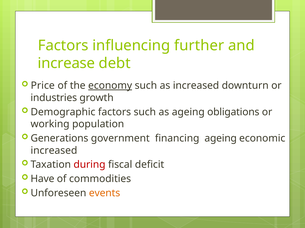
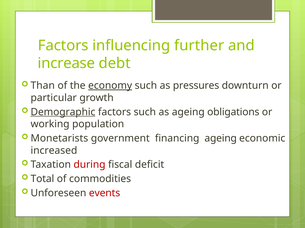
Price: Price -> Than (43, 86)
as increased: increased -> pressures (196, 86)
industries: industries -> particular (54, 98)
Demographic underline: none -> present (63, 112)
Generations: Generations -> Monetarists (59, 139)
Have: Have -> Total (42, 179)
events colour: orange -> red (105, 194)
